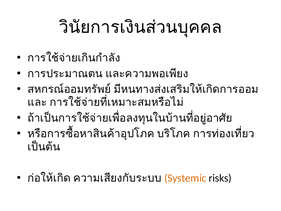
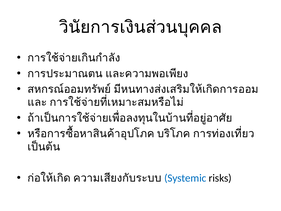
Systemic colour: orange -> blue (185, 178)
